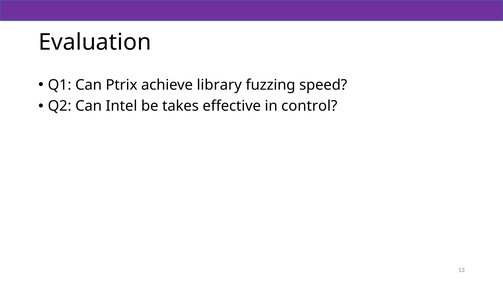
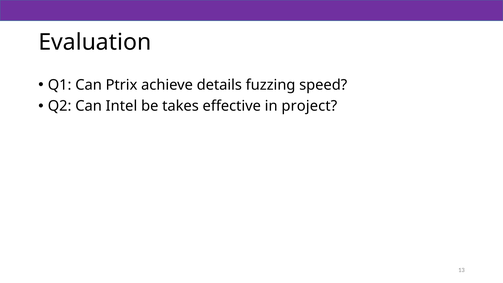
library: library -> details (219, 85)
control: control -> project (309, 106)
